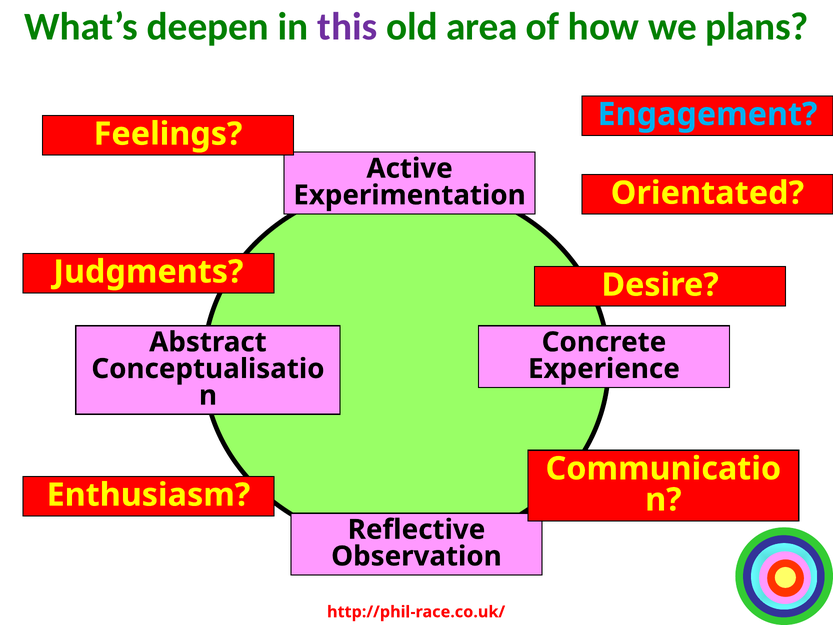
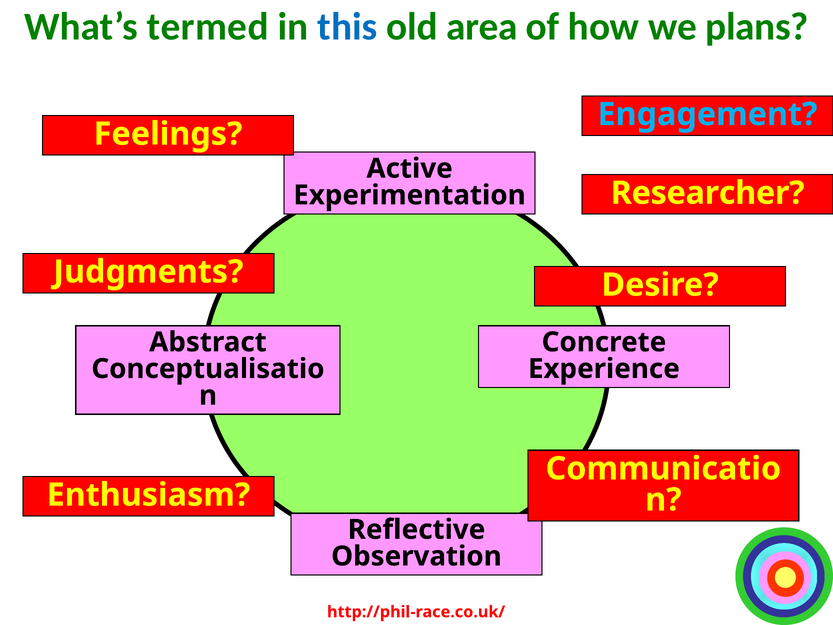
deepen: deepen -> termed (208, 27)
this colour: purple -> blue (347, 27)
Orientated: Orientated -> Researcher (708, 193)
